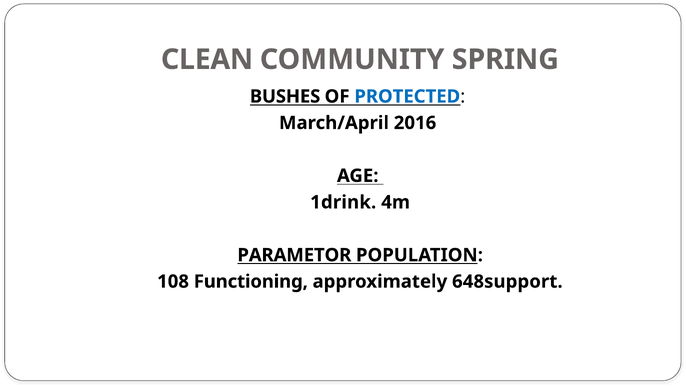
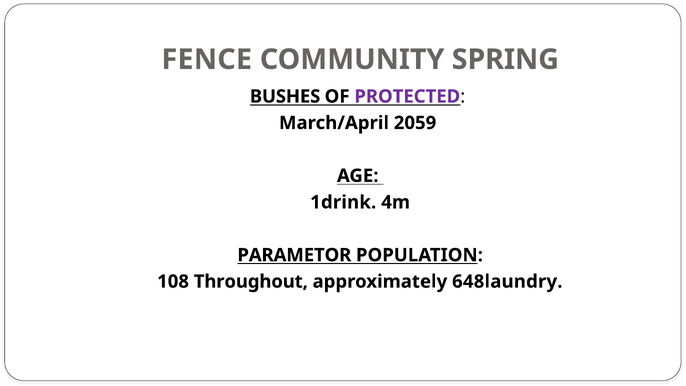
CLEAN: CLEAN -> FENCE (207, 59)
PROTECTED colour: blue -> purple (407, 96)
2016: 2016 -> 2059 (415, 123)
Functioning: Functioning -> Throughout (251, 281)
648support: 648support -> 648laundry (507, 281)
